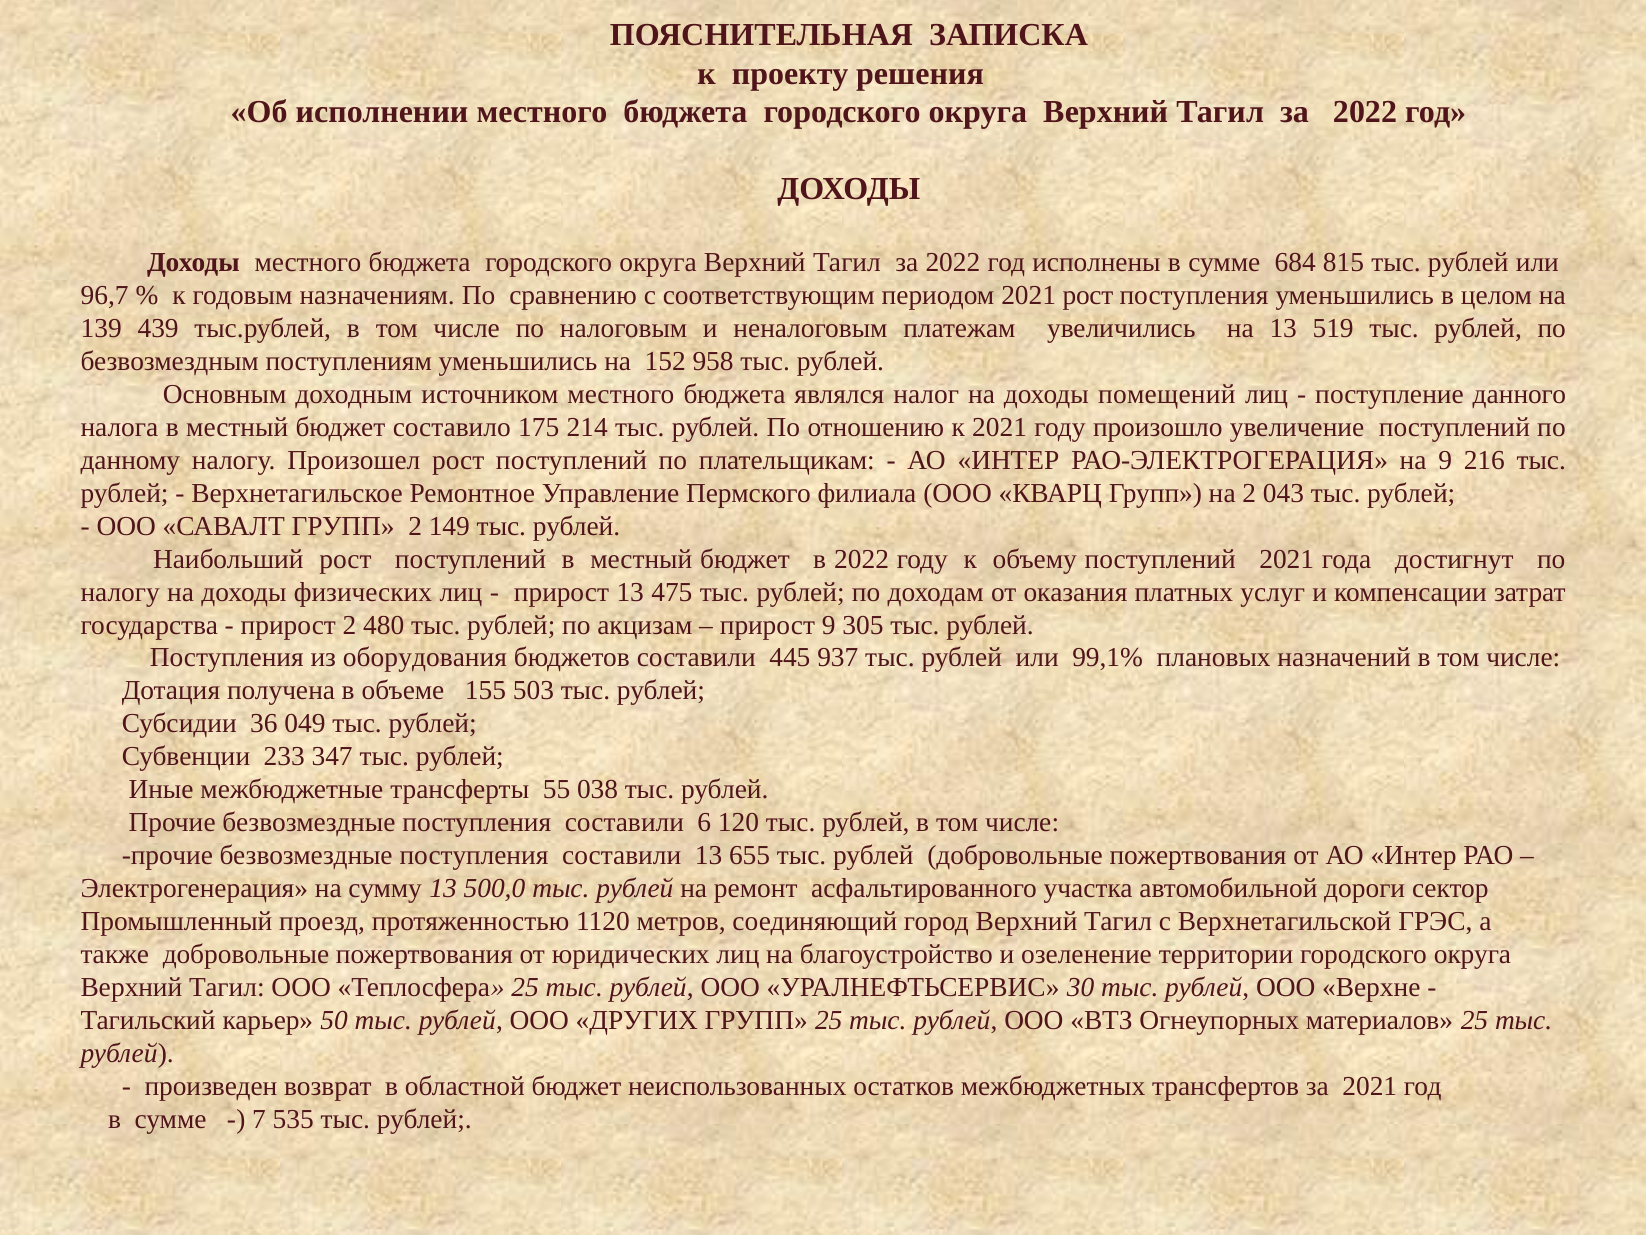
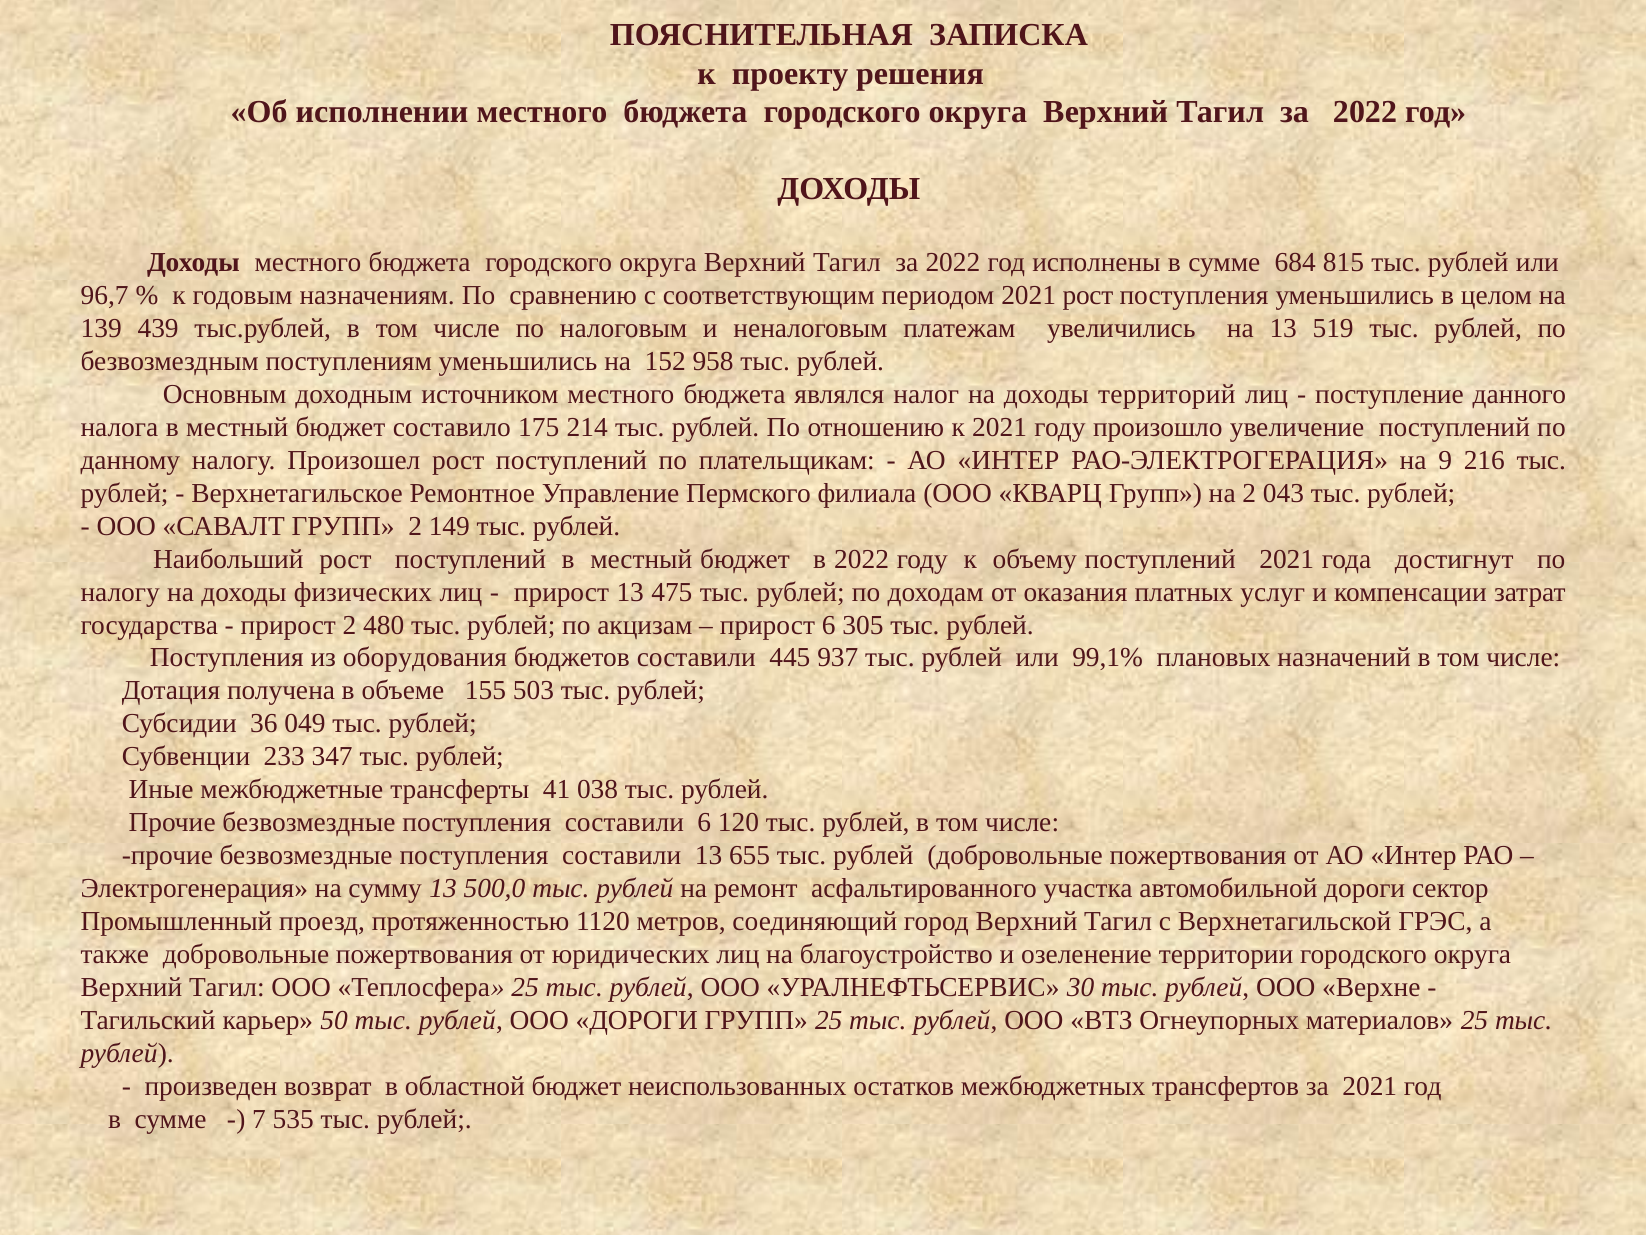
помещений: помещений -> территорий (1167, 394)
прирост 9: 9 -> 6 (829, 625)
55: 55 -> 41 (557, 789)
ООО ДРУГИХ: ДРУГИХ -> ДОРОГИ (637, 1020)
